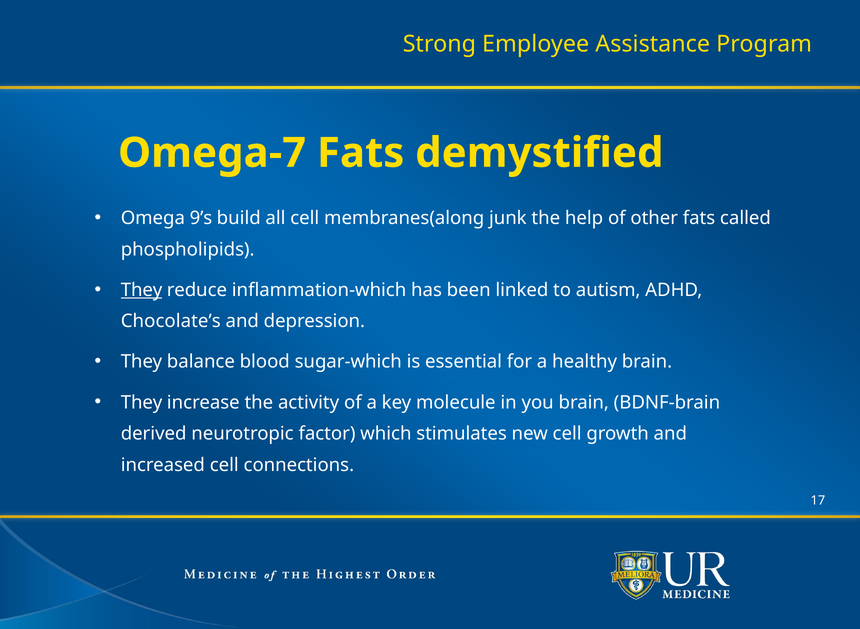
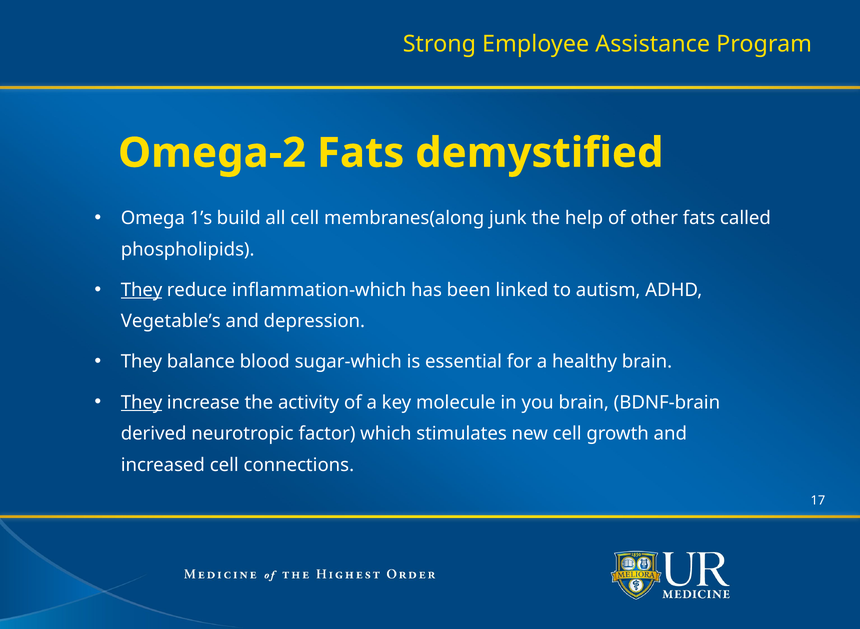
Omega-7: Omega-7 -> Omega-2 (212, 153)
9’s: 9’s -> 1’s (201, 218)
Chocolate’s: Chocolate’s -> Vegetable’s (171, 321)
They underline: none -> present (142, 403)
